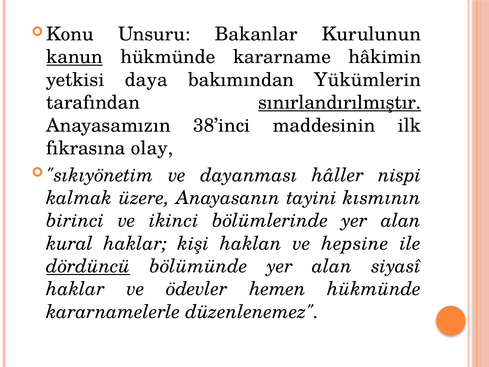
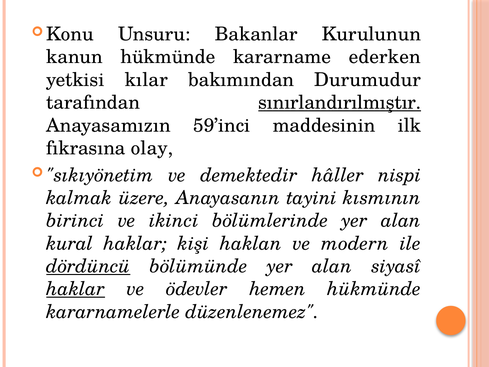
kanun underline: present -> none (75, 57)
hâkimin: hâkimin -> ederken (385, 57)
daya: daya -> kılar (146, 80)
Yükümlerin: Yükümlerin -> Durumudur (368, 80)
38’inci: 38’inci -> 59’inci (222, 125)
dayanması: dayanması -> demektedir (249, 175)
hepsine: hepsine -> modern (355, 243)
haklar underline: none -> present (76, 289)
